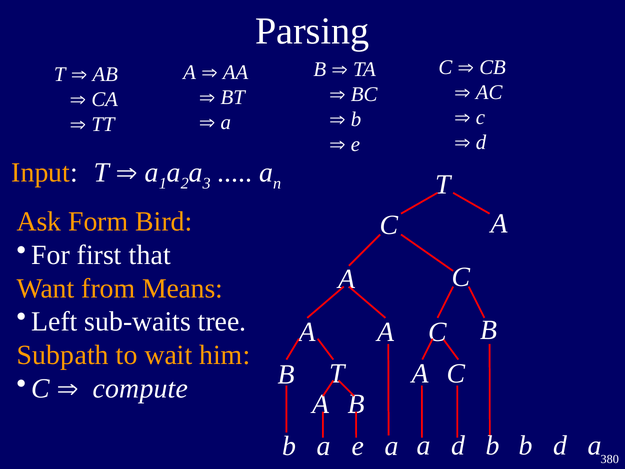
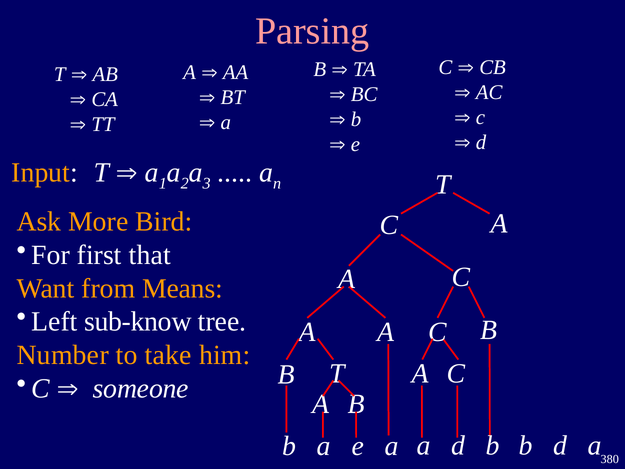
Parsing colour: white -> pink (312, 31)
Form: Form -> More (98, 222)
sub-waits: sub-waits -> sub-know (138, 322)
Subpath: Subpath -> Number (63, 355)
wait: wait -> take (168, 355)
compute: compute -> someone (141, 388)
